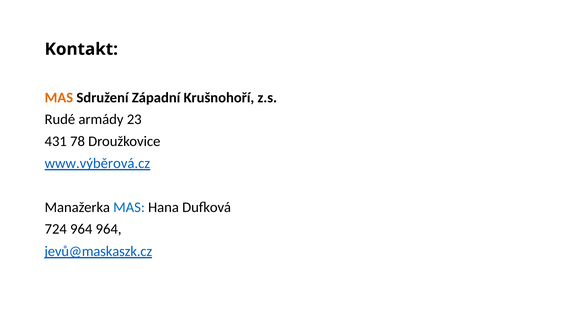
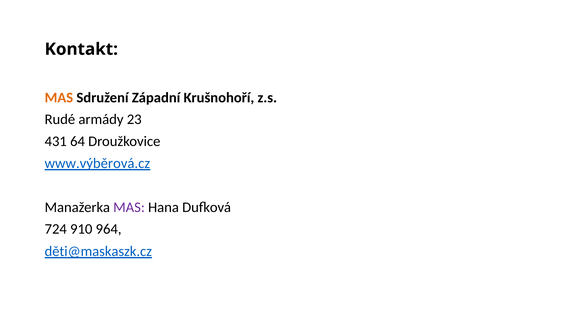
78: 78 -> 64 (78, 141)
MAS colour: blue -> purple (129, 207)
724 964: 964 -> 910 (81, 229)
jevů@maskaszk.cz: jevů@maskaszk.cz -> děti@maskaszk.cz (98, 251)
